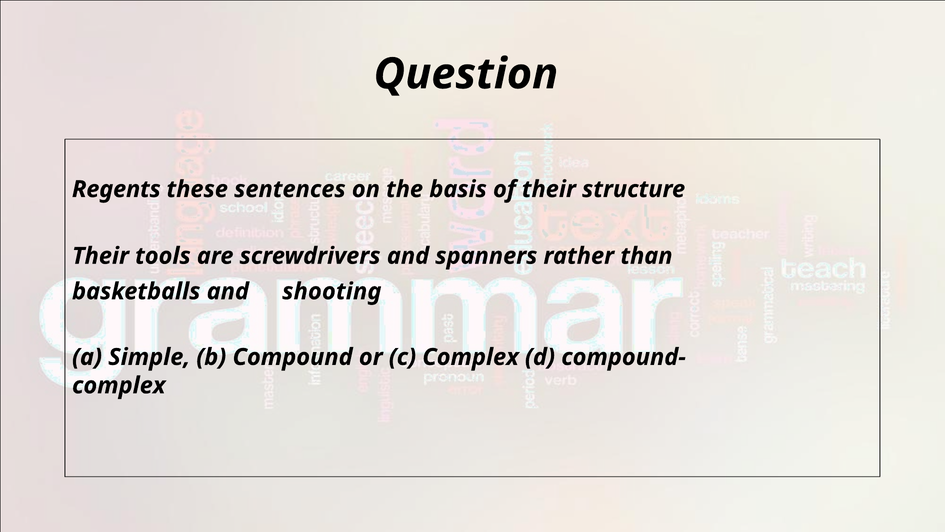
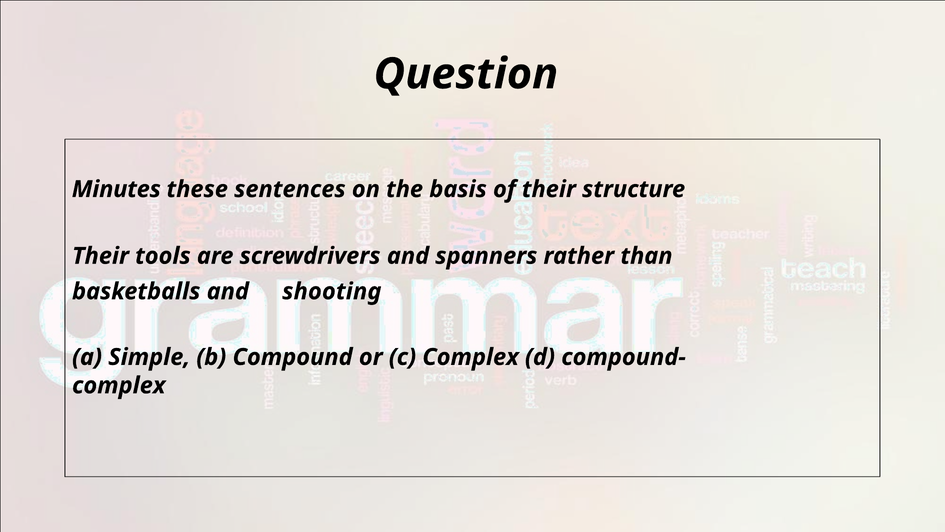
Regents: Regents -> Minutes (116, 189)
